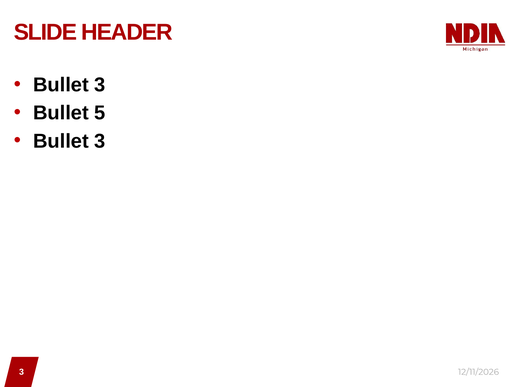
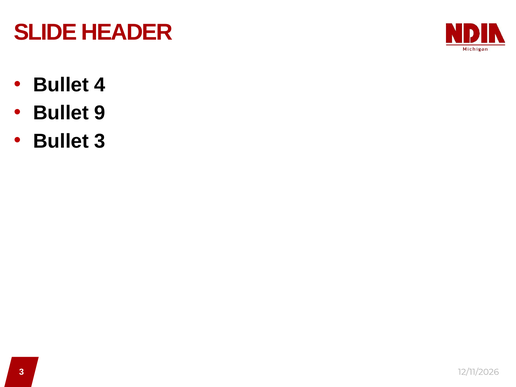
3: 3 -> 4 (100, 85)
5: 5 -> 9 (100, 113)
